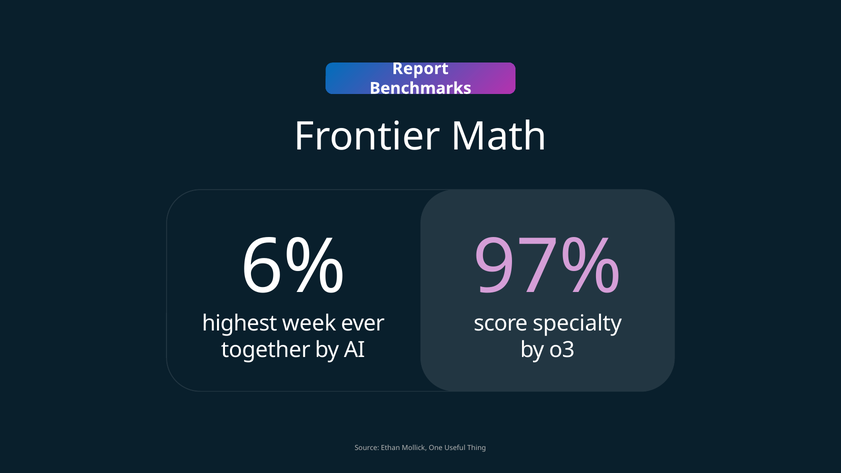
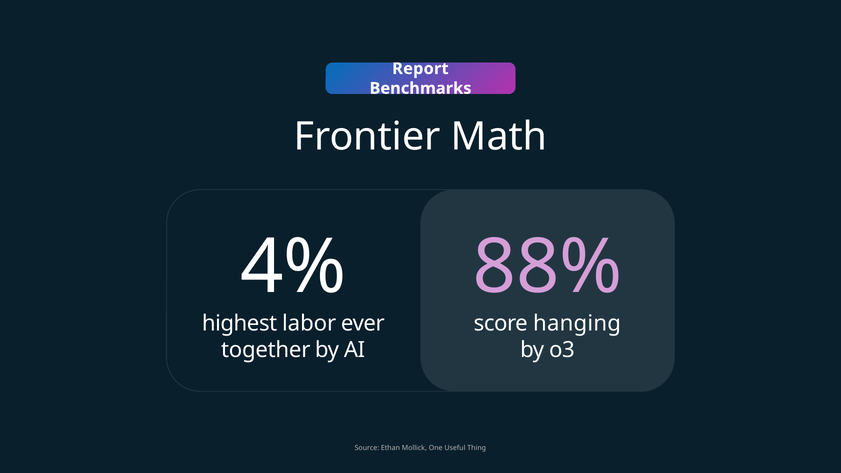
6%: 6% -> 4% (293, 267)
97%: 97% -> 88% (548, 267)
week: week -> labor (309, 323)
specialty: specialty -> hanging (577, 323)
